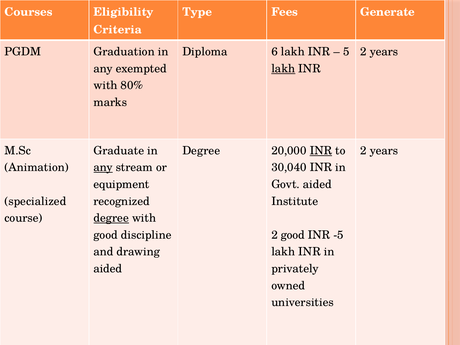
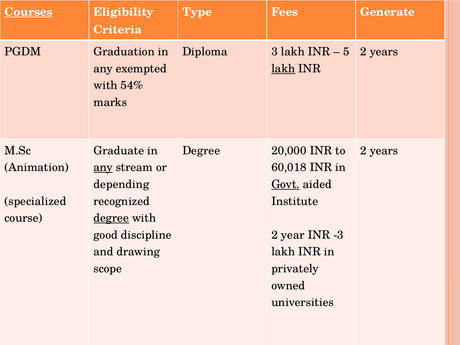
Courses underline: none -> present (29, 12)
6: 6 -> 3 (275, 52)
80%: 80% -> 54% (132, 85)
INR underline: present -> none (321, 151)
30,040: 30,040 -> 60,018 (289, 167)
equipment: equipment -> depending (121, 184)
Govt underline: none -> present (286, 184)
2 good: good -> year (293, 235)
-5: -5 -> -3 (339, 235)
aided: aided -> scope (108, 269)
